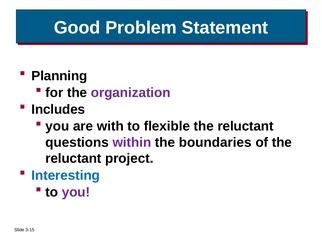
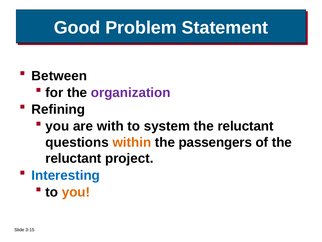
Planning: Planning -> Between (59, 76)
Includes: Includes -> Refining (58, 109)
flexible: flexible -> system (167, 126)
within colour: purple -> orange (132, 142)
boundaries: boundaries -> passengers (215, 142)
you colour: purple -> orange (76, 192)
